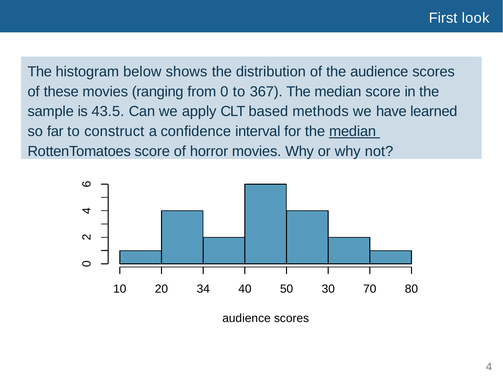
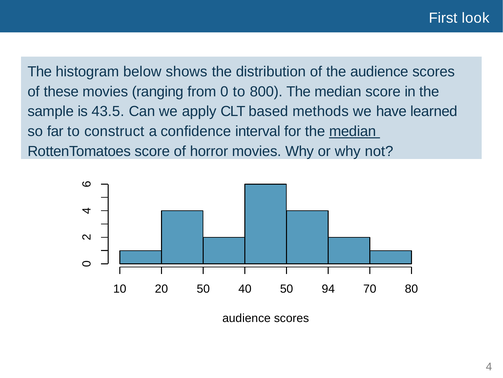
367: 367 -> 800 (266, 91)
20 34: 34 -> 50 (203, 289)
30: 30 -> 94 (328, 289)
